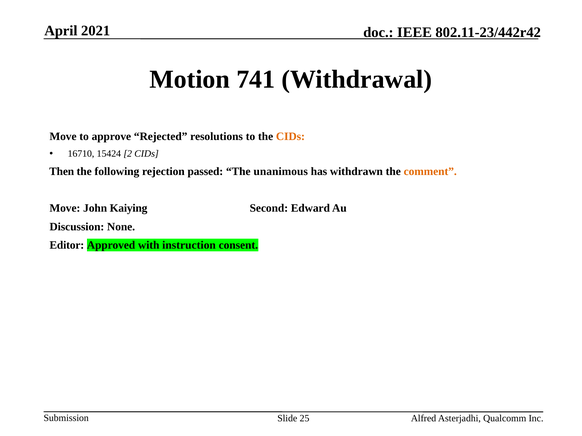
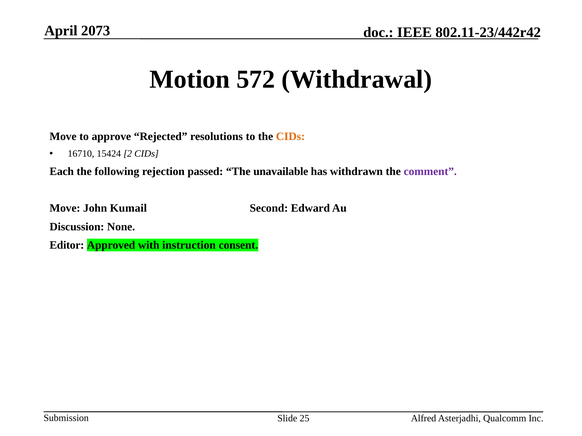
2021: 2021 -> 2073 (96, 31)
741: 741 -> 572 (256, 79)
Then: Then -> Each (62, 172)
unanimous: unanimous -> unavailable (281, 172)
comment colour: orange -> purple (430, 172)
Kaiying: Kaiying -> Kumail (128, 208)
